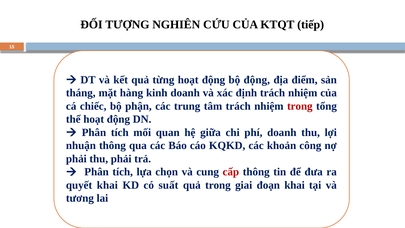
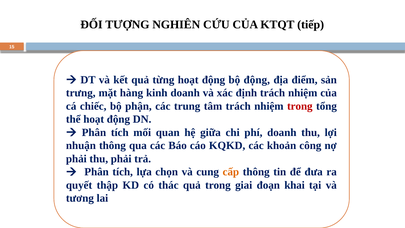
tháng: tháng -> trưng (81, 93)
cấp colour: red -> orange (231, 172)
quyết khai: khai -> thập (107, 185)
suất: suất -> thác (168, 185)
